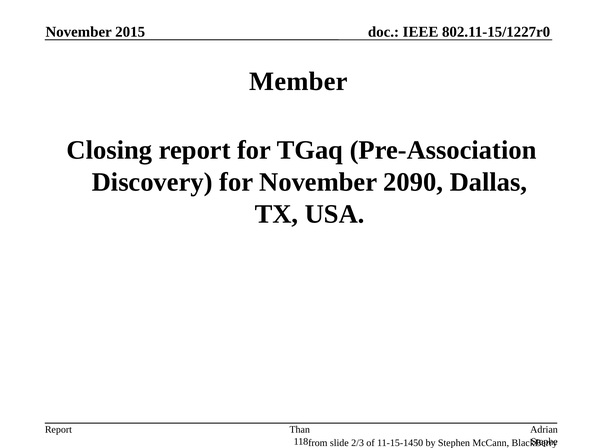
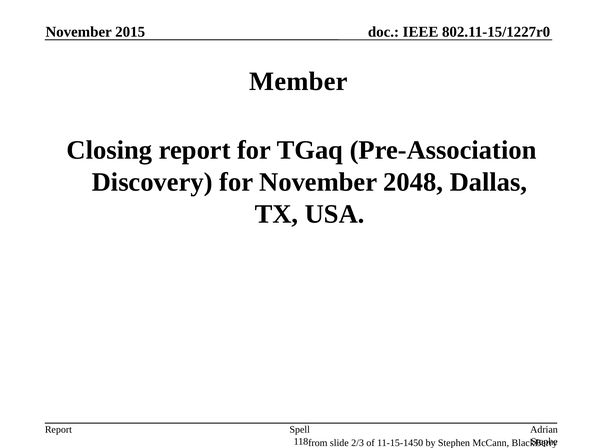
2090: 2090 -> 2048 (413, 182)
Than: Than -> Spell (300, 429)
